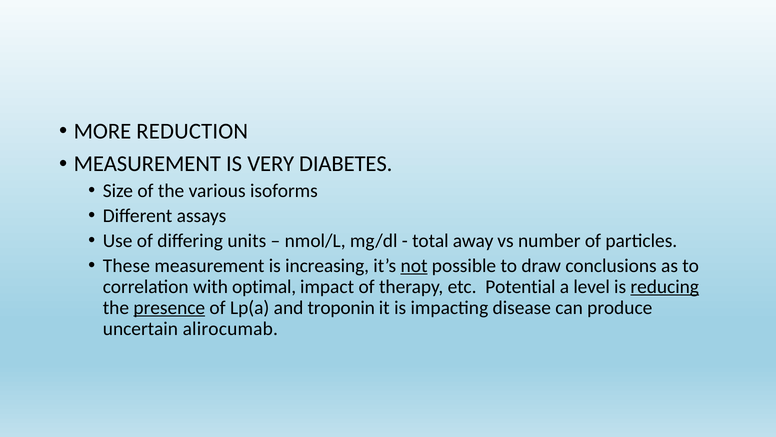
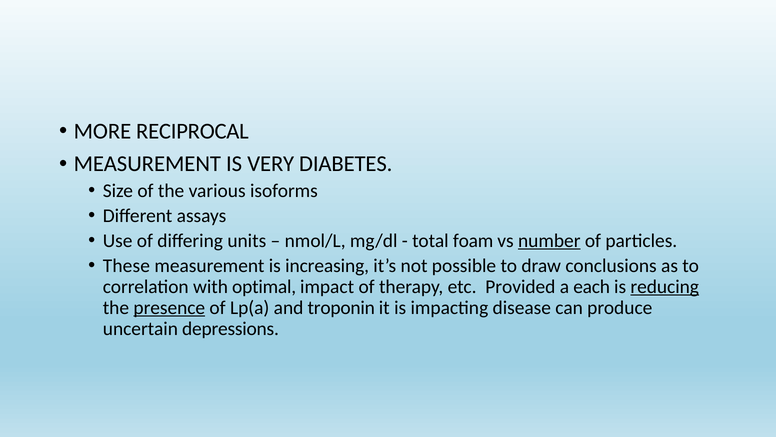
REDUCTION: REDUCTION -> RECIPROCAL (192, 131)
away: away -> foam (473, 240)
number underline: none -> present (549, 240)
not underline: present -> none (414, 265)
Potential: Potential -> Provided (520, 286)
level: level -> each (592, 286)
alirocumab: alirocumab -> depressions (231, 328)
